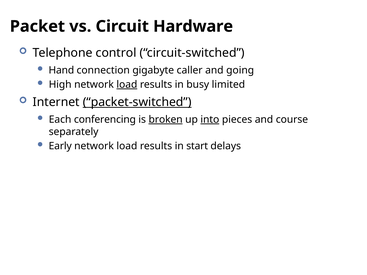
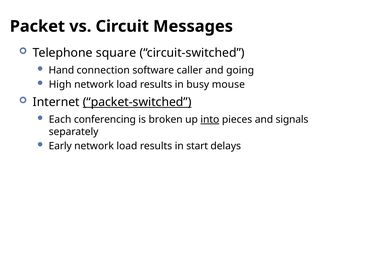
Hardware: Hardware -> Messages (193, 26)
control: control -> square (116, 53)
gigabyte: gigabyte -> software (153, 70)
load underline: present -> none (127, 85)
limited: limited -> mouse (228, 85)
broken underline: present -> none (166, 120)
course: course -> signals (292, 120)
